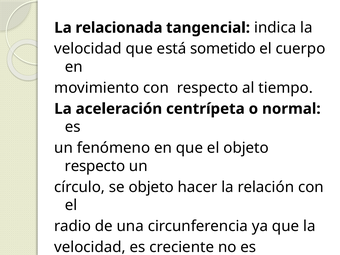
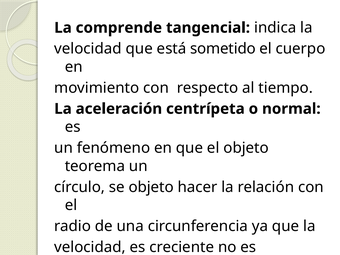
relacionada: relacionada -> comprende (119, 28)
respecto: respecto -> teorema (95, 166)
